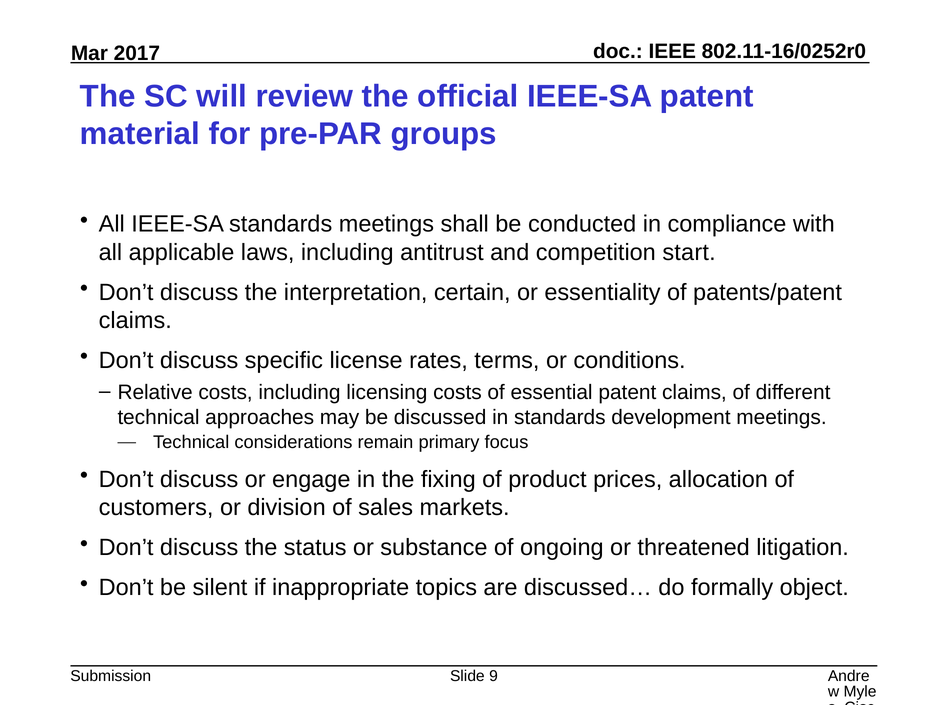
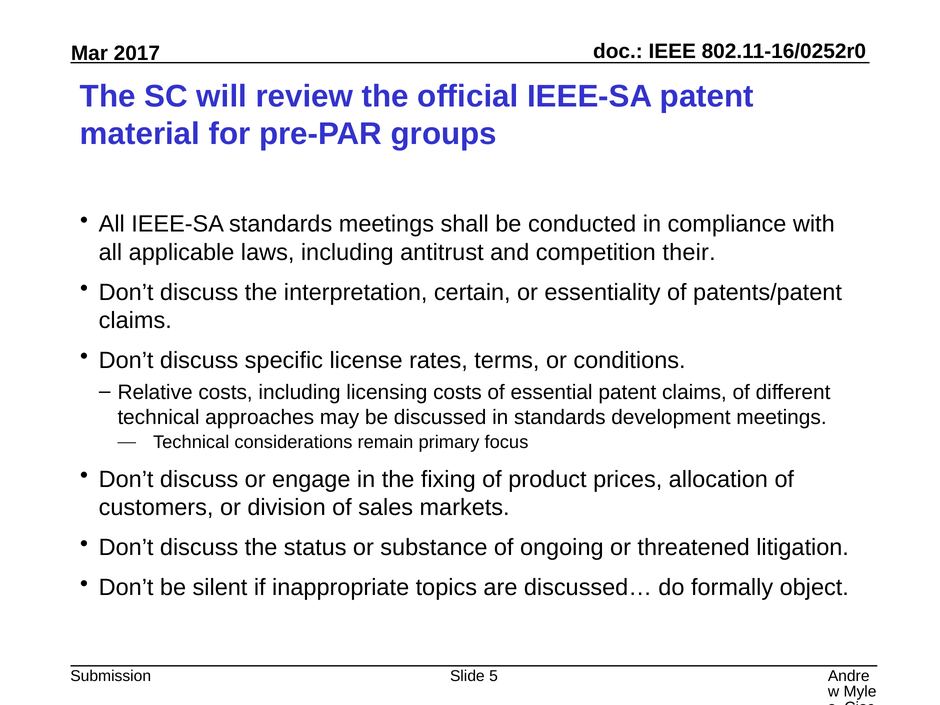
start: start -> their (689, 252)
9: 9 -> 5 (494, 676)
